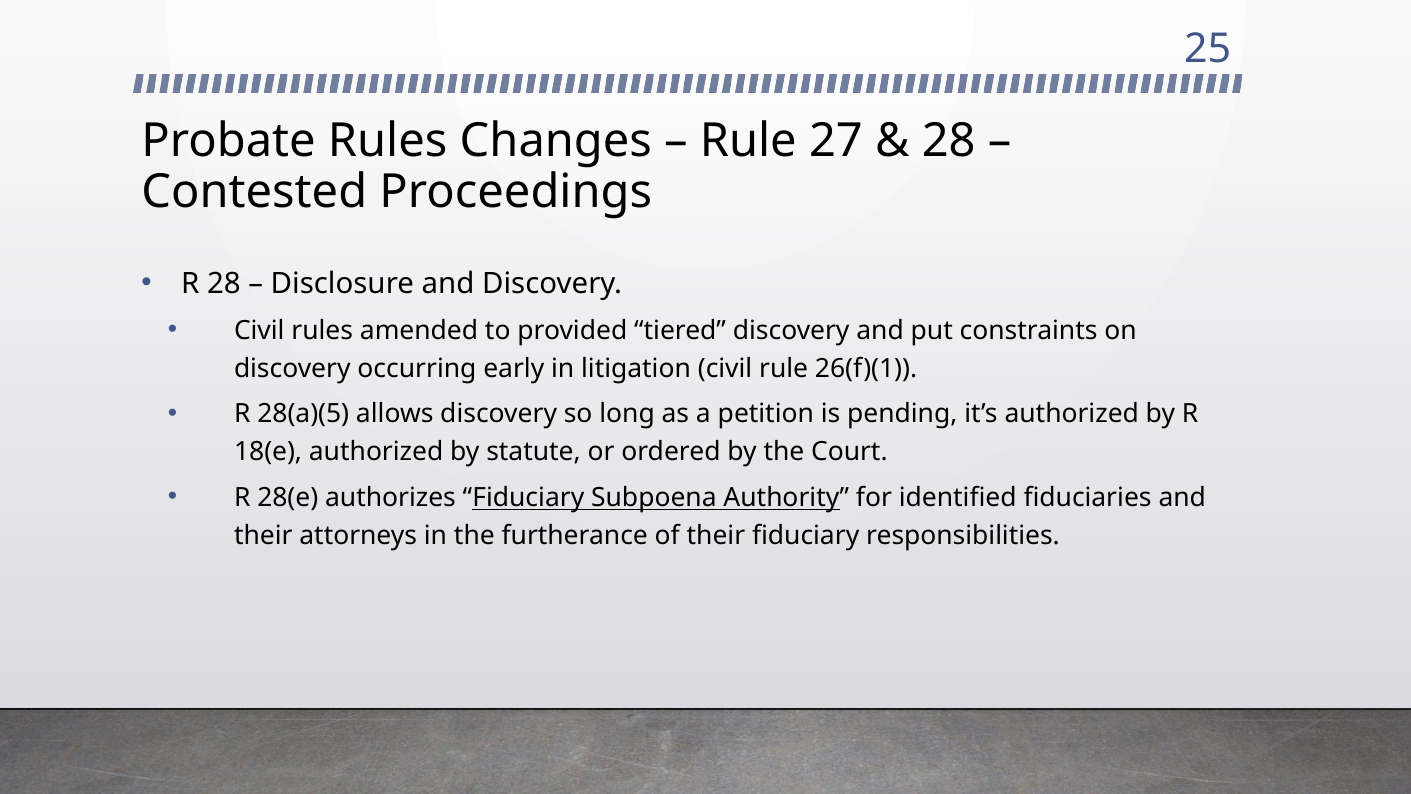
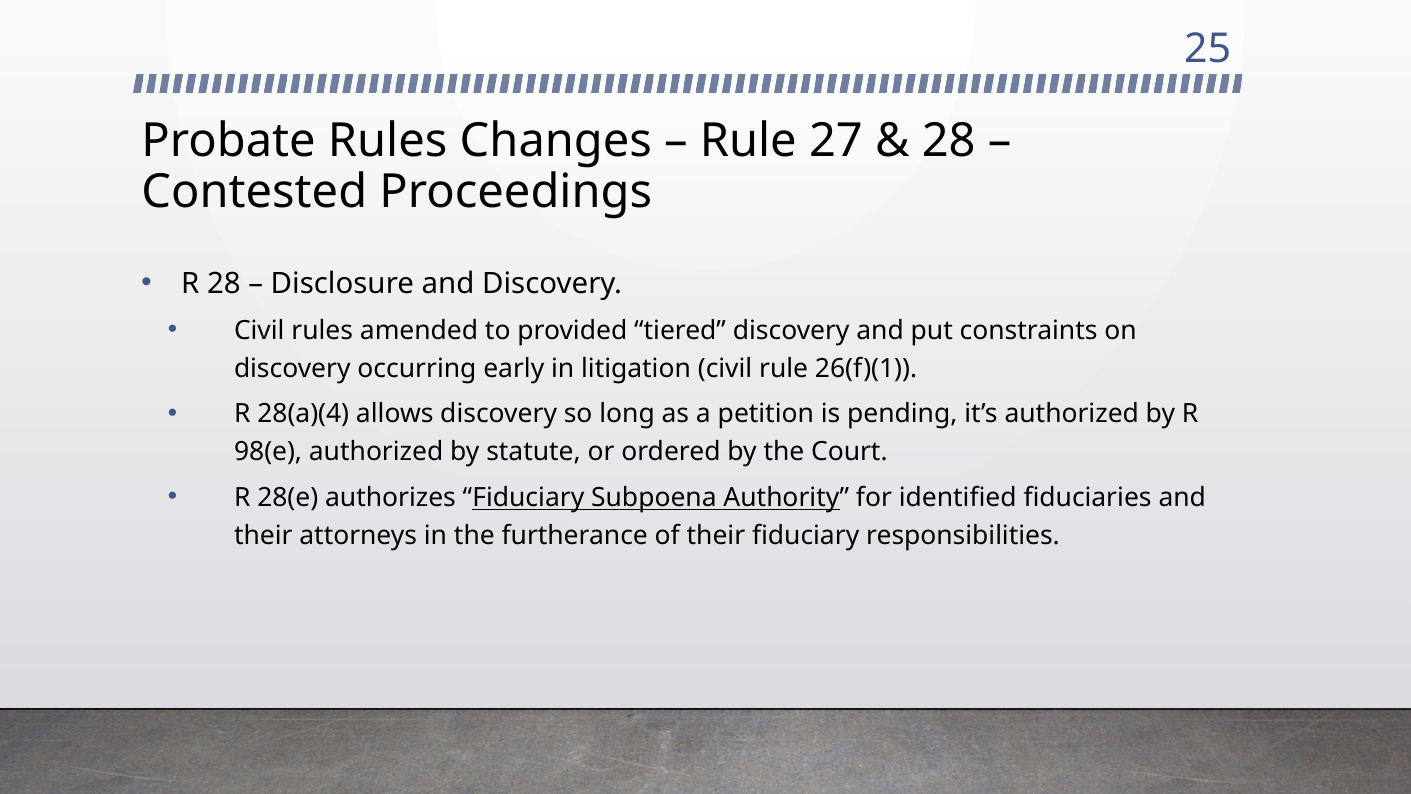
28(a)(5: 28(a)(5 -> 28(a)(4 (303, 414)
18(e: 18(e -> 98(e (268, 452)
